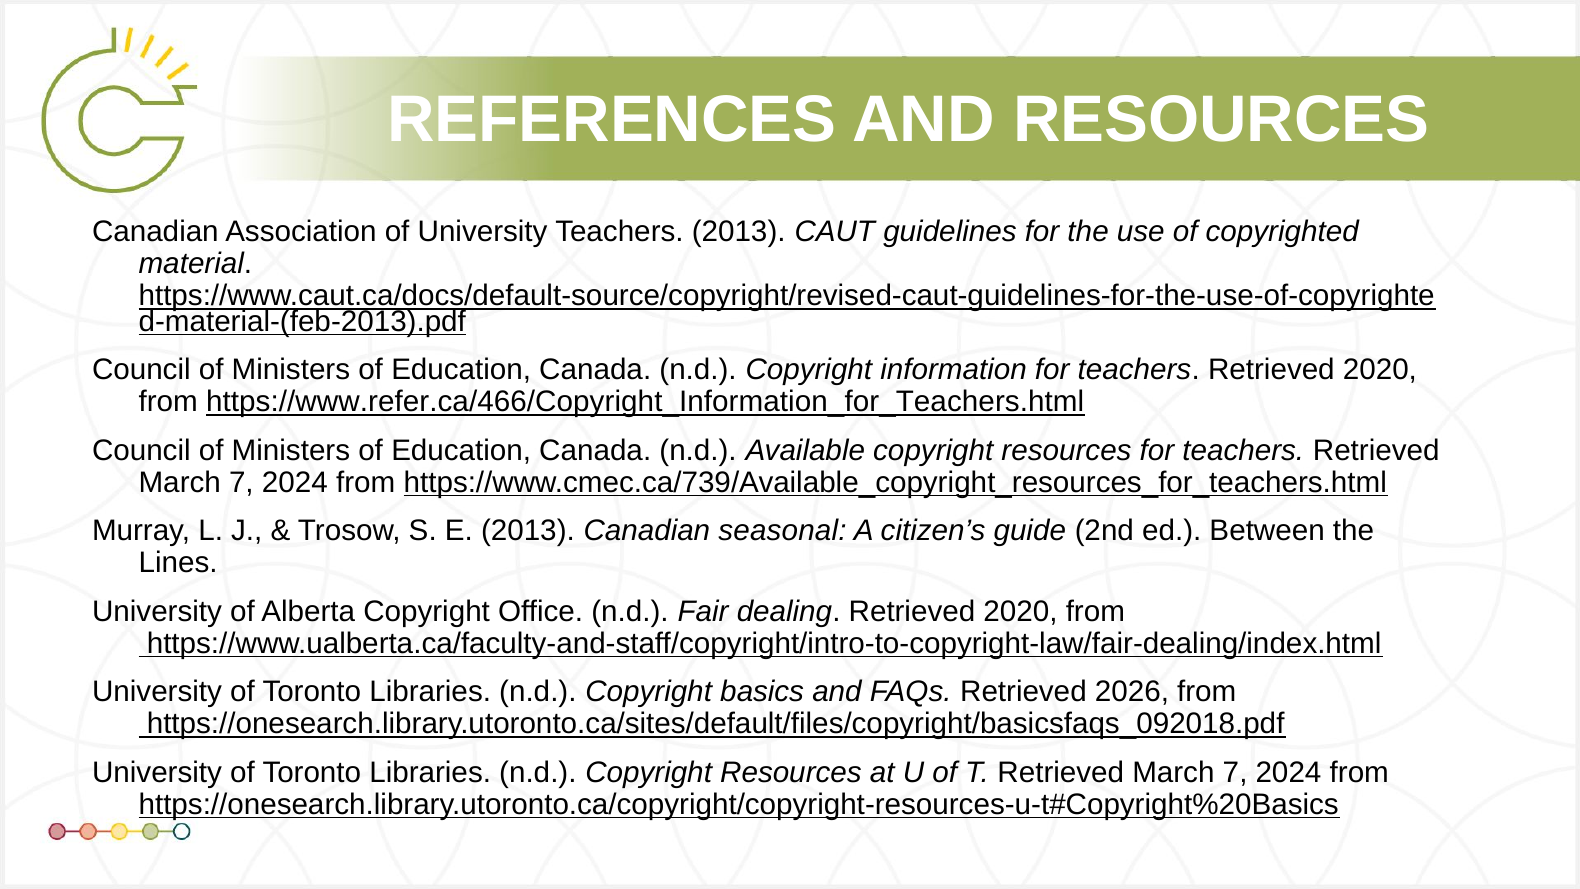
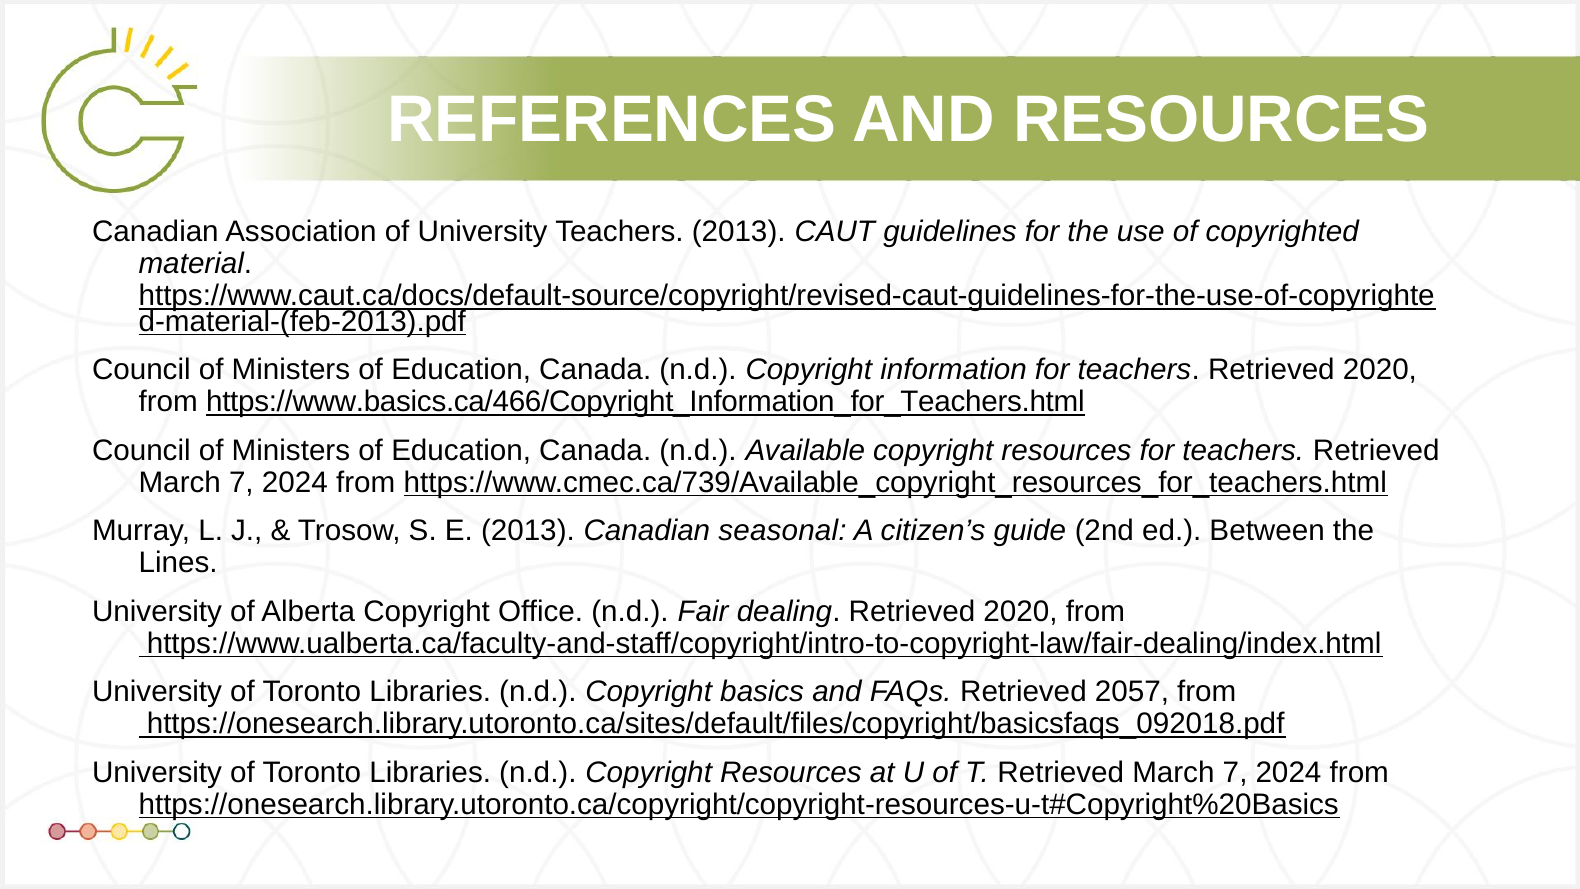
https://www.refer.ca/466/Copyright_Information_for_Teachers.html: https://www.refer.ca/466/Copyright_Information_for_Teachers.html -> https://www.basics.ca/466/Copyright_Information_for_Teachers.html (645, 402)
2026: 2026 -> 2057 (1132, 692)
